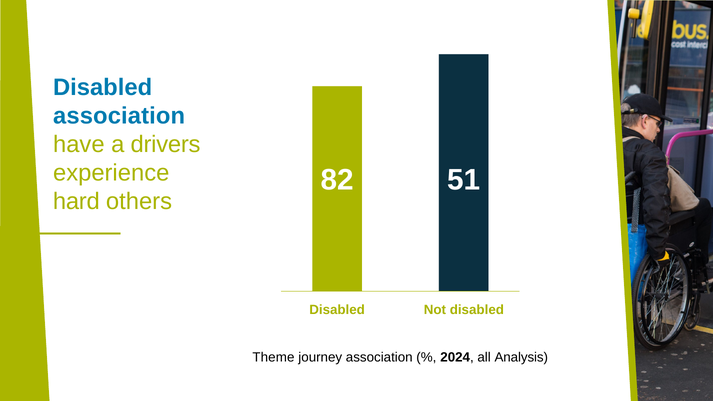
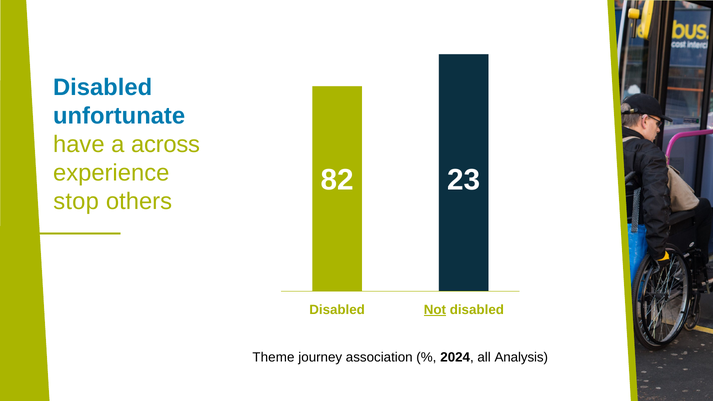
association: association -> unfortunate (119, 116)
drivers: drivers -> across (165, 145)
51: 51 -> 23 (464, 180)
hard: hard -> stop (76, 202)
Not underline: none -> present (435, 310)
